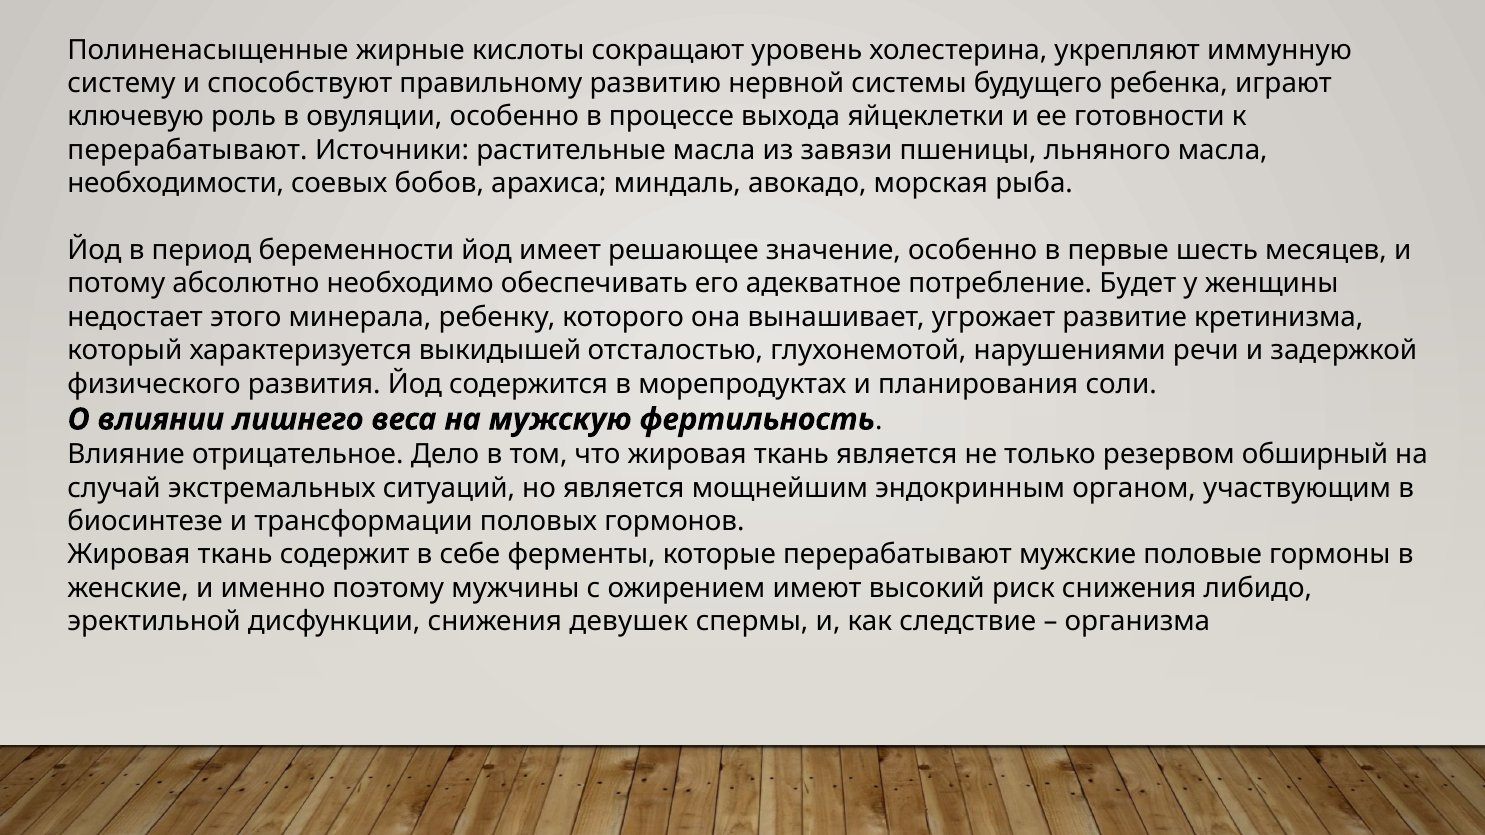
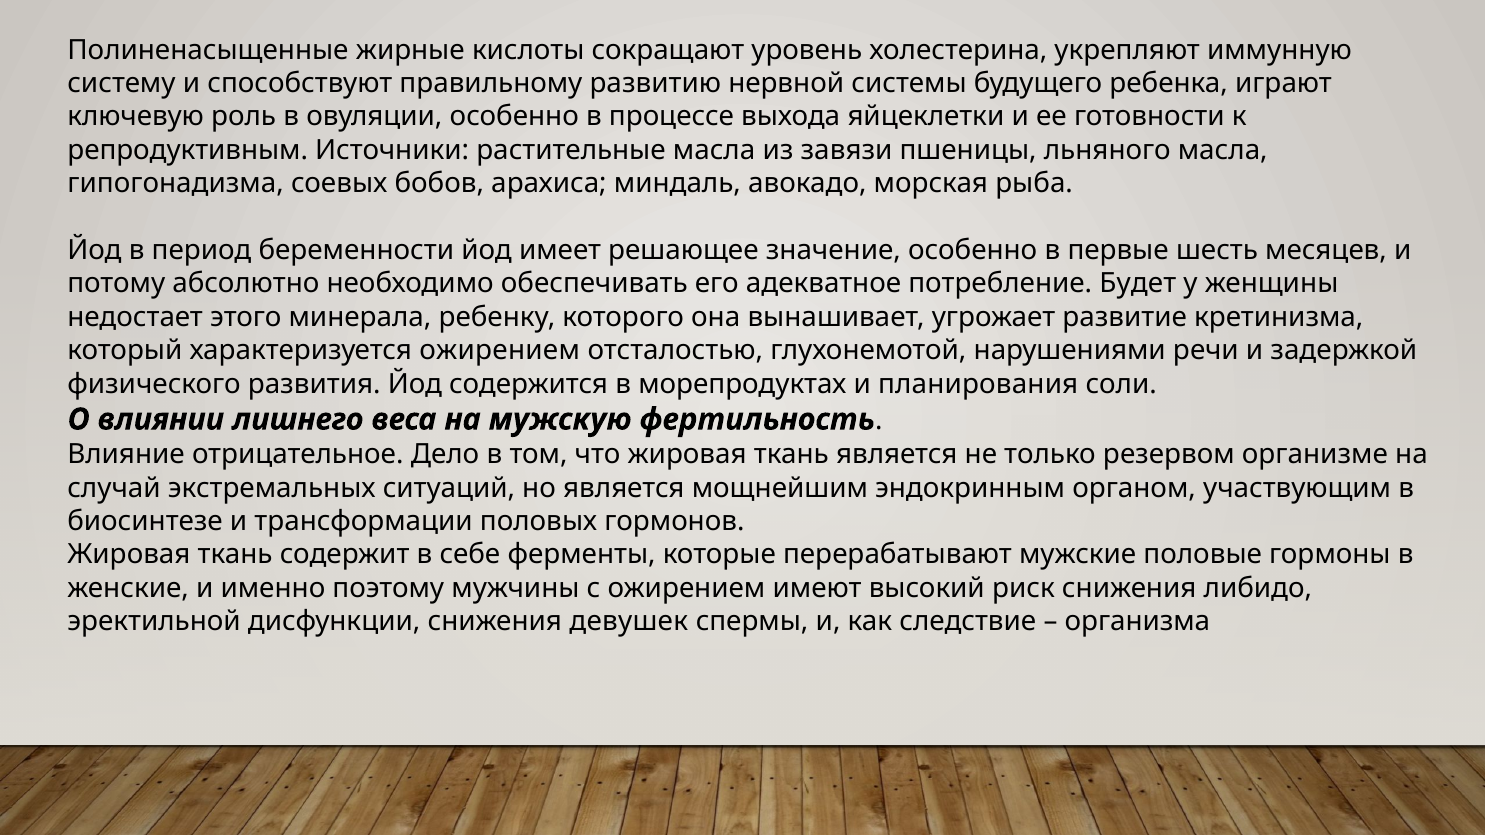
перерабатывают: перерабатывают -> репродуктивным (188, 150)
необходимости: необходимости -> гипогонадизма (176, 184)
характеризуется выкидышей: выкидышей -> ожирением (500, 351)
обширный: обширный -> организме (1315, 455)
